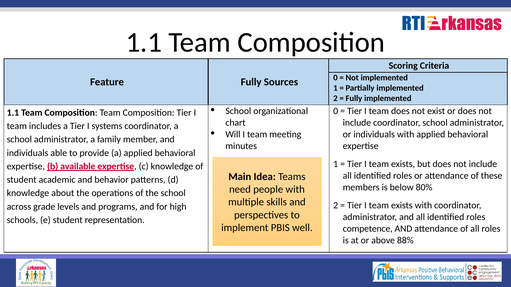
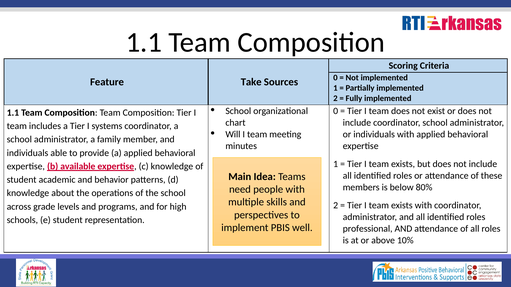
Feature Fully: Fully -> Take (251, 82)
competence: competence -> professional (368, 229)
88%: 88% -> 10% (405, 241)
